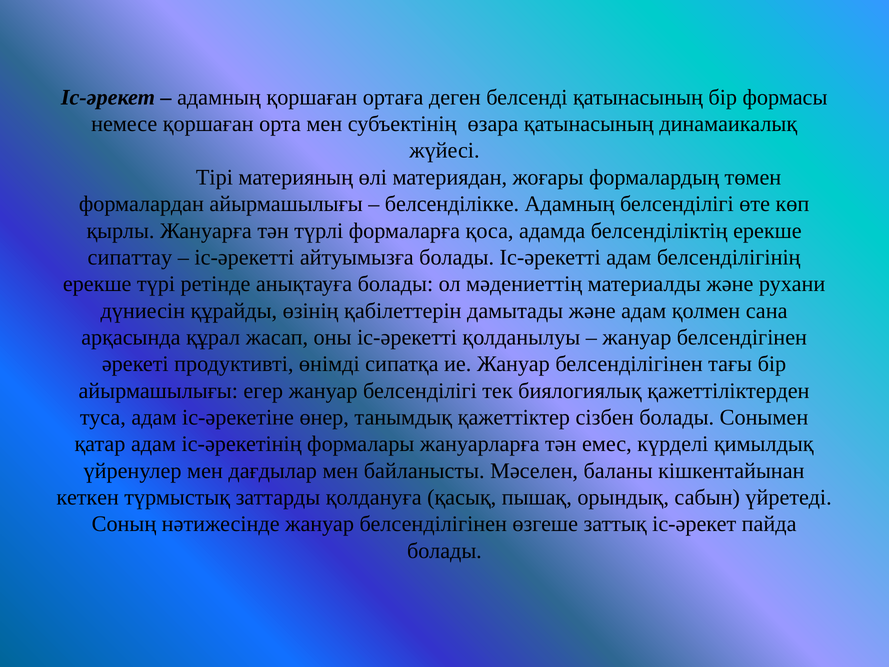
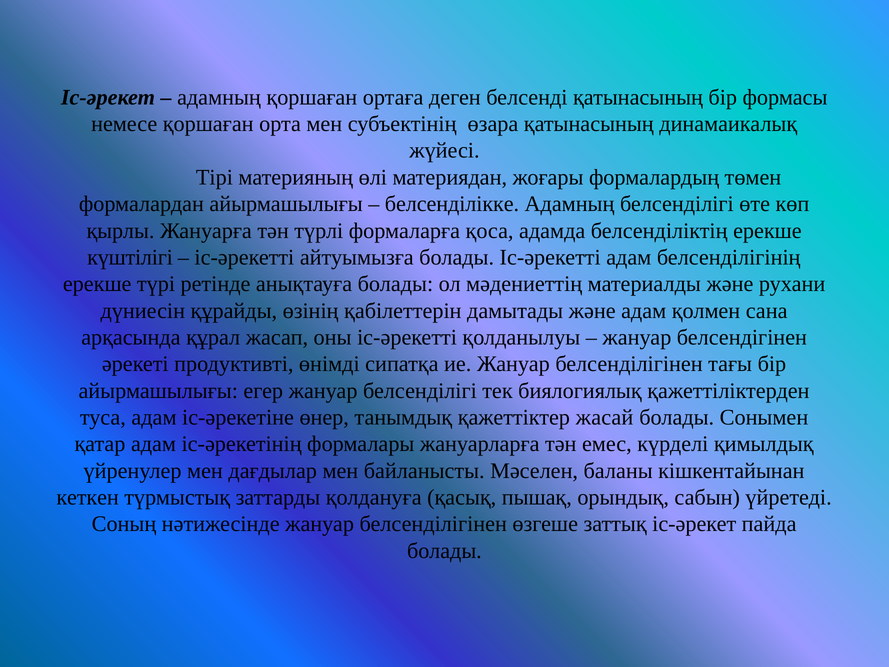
сипаттау: сипаттау -> күштілігі (130, 257)
сізбен: сізбен -> жасай (605, 417)
